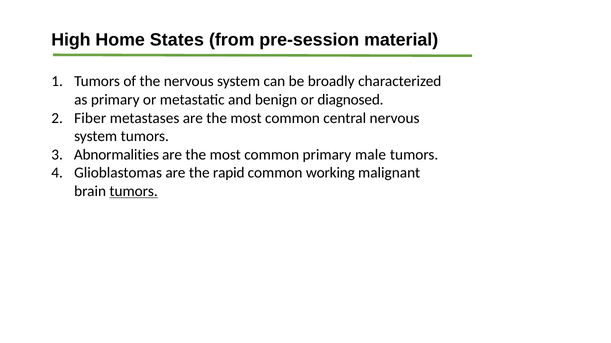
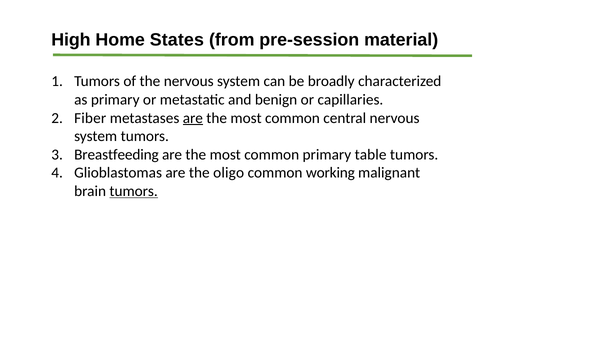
diagnosed: diagnosed -> capillaries (350, 100)
are underline: none -> present (193, 118)
Abnormalities: Abnormalities -> Breastfeeding (116, 155)
male: male -> table (371, 155)
rapid: rapid -> oligo (229, 173)
